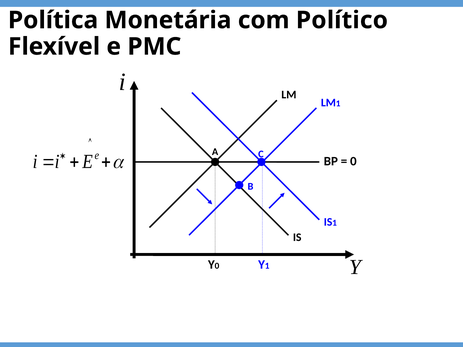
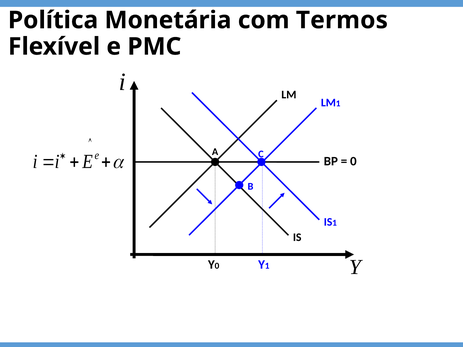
Político: Político -> Termos (342, 20)
